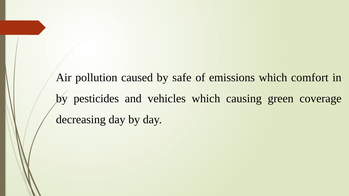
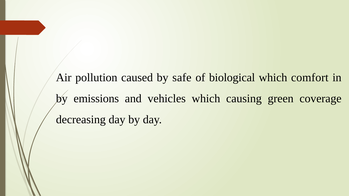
emissions: emissions -> biological (232, 78)
pesticides: pesticides -> emissions (96, 99)
